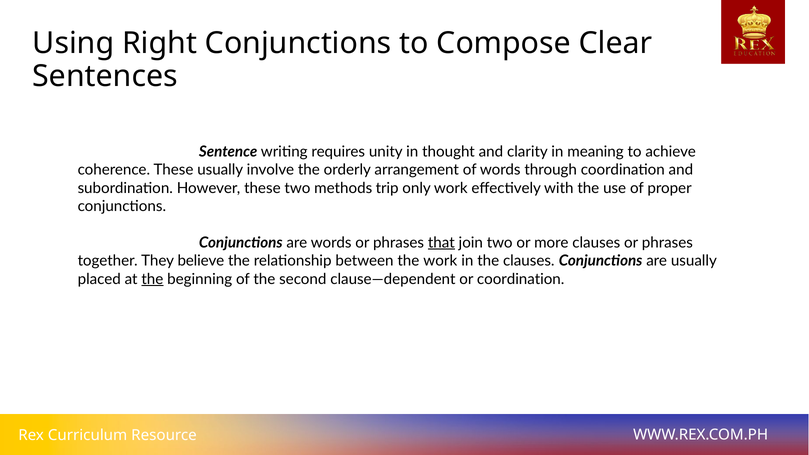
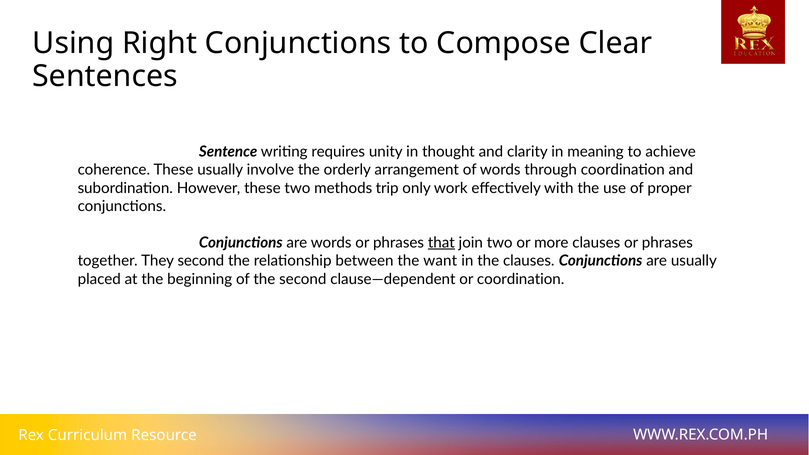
They believe: believe -> second (201, 261)
the work: work -> want (440, 261)
the underline: present -> none (152, 279)
